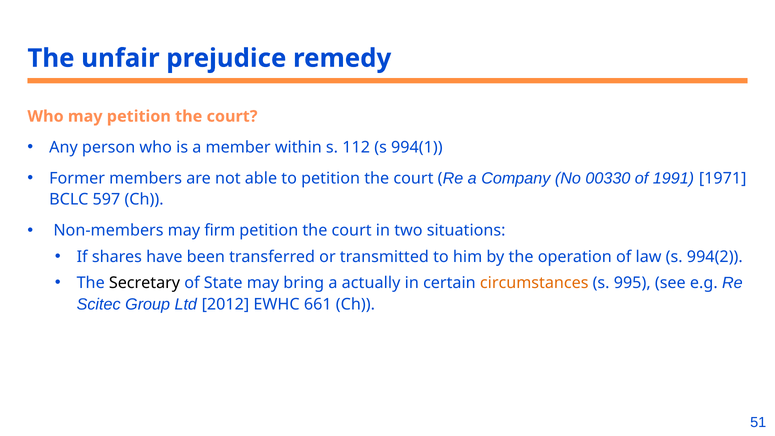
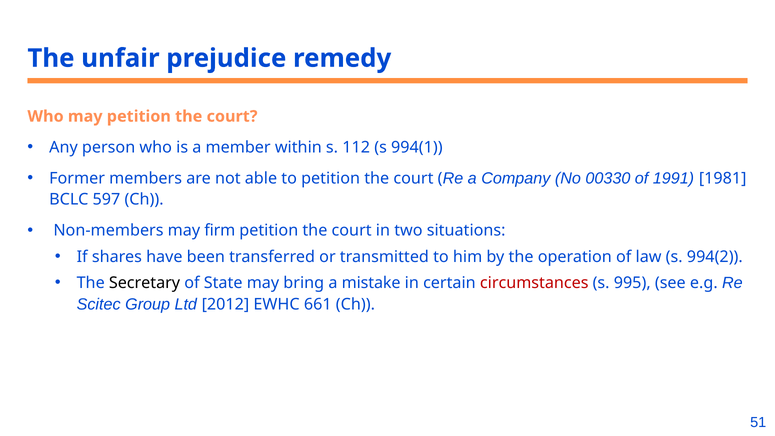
1971: 1971 -> 1981 (723, 178)
actually: actually -> mistake (371, 283)
circumstances colour: orange -> red (534, 283)
